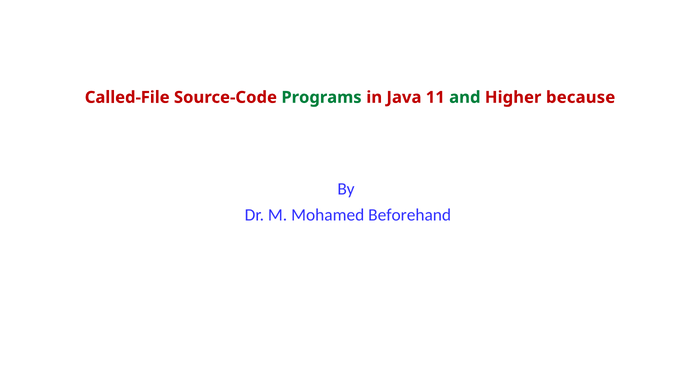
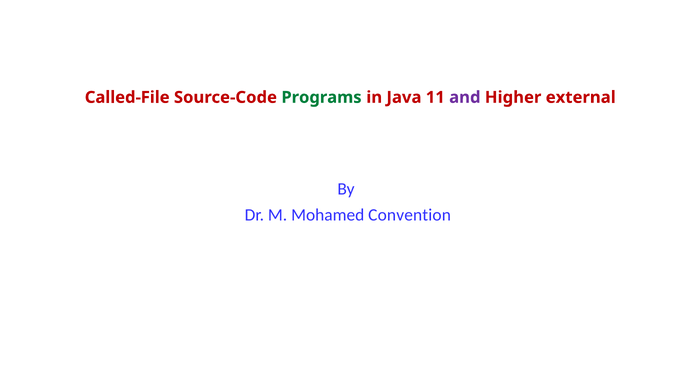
and colour: green -> purple (465, 98)
because: because -> external (581, 98)
Beforehand: Beforehand -> Convention (410, 215)
